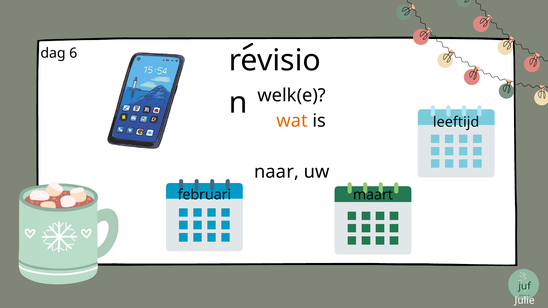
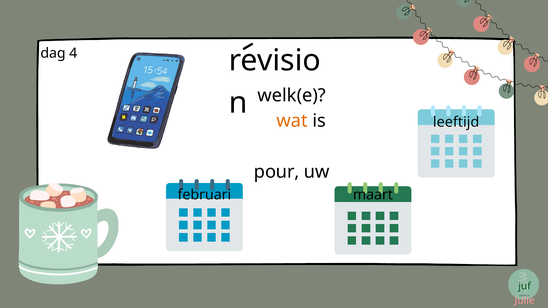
6: 6 -> 4 (73, 53)
naar: naar -> pour (277, 172)
Julie colour: white -> pink (525, 301)
